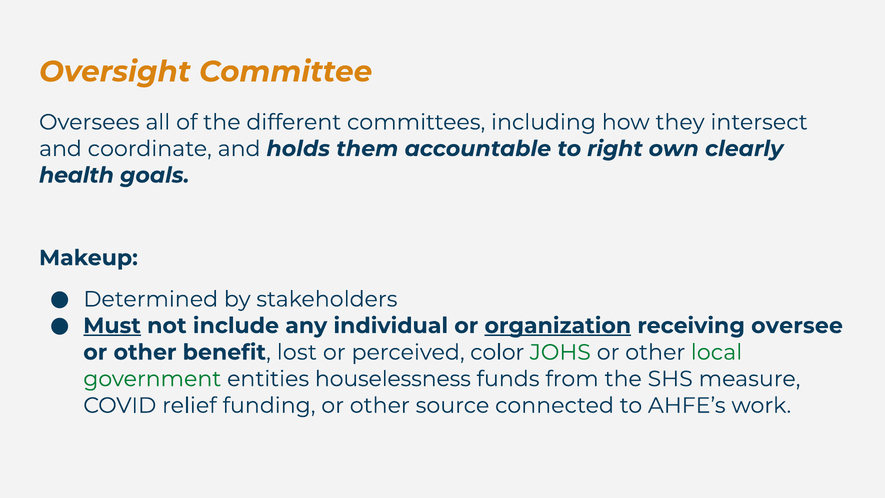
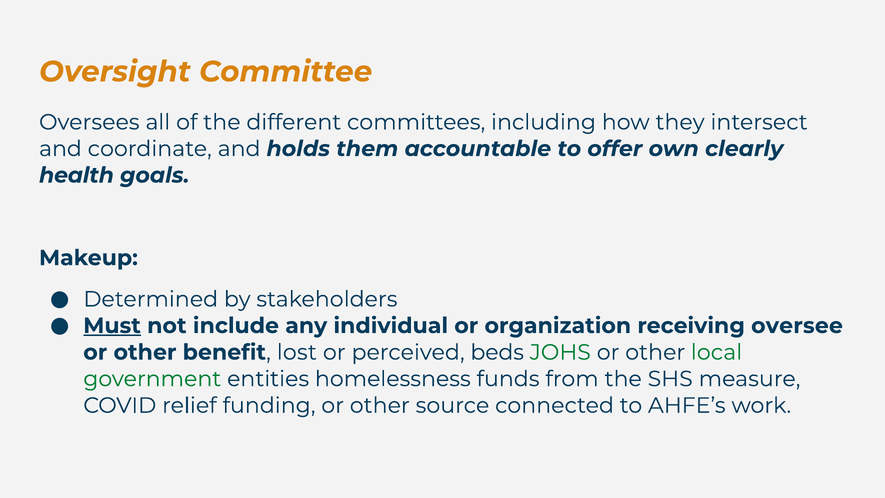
right: right -> offer (615, 149)
organization underline: present -> none (558, 326)
color: color -> beds (497, 352)
houselessness: houselessness -> homelessness (393, 379)
